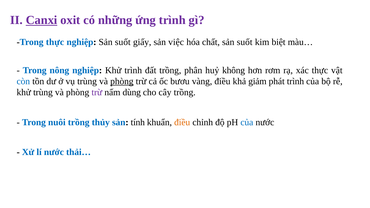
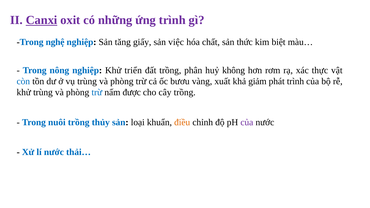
Trong thực: thực -> nghệ (55, 42)
nghiệp Sản suốt: suốt -> tăng (123, 42)
chất sản suốt: suốt -> thức (245, 42)
Khử trình: trình -> triển (133, 70)
phòng underline: present -> none (122, 81)
vàng điều: điều -> xuất (222, 81)
trừ colour: purple -> blue (97, 92)
dùng: dùng -> được (132, 92)
tính: tính -> loại (138, 122)
của colour: blue -> purple (247, 122)
